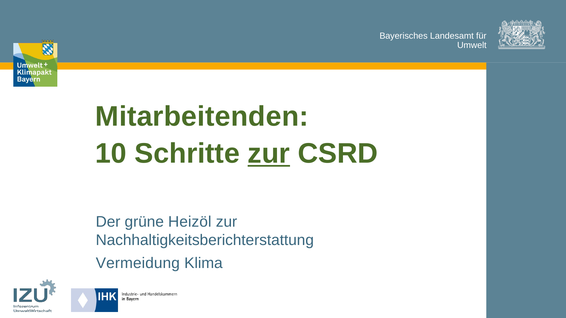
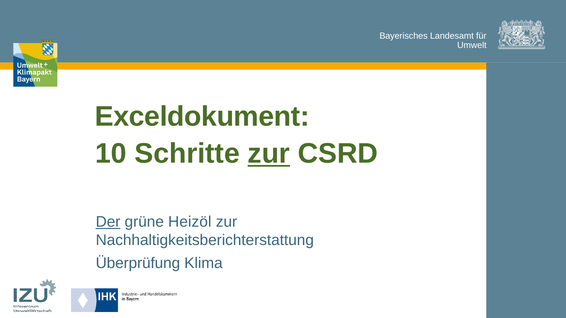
Mitarbeitenden: Mitarbeitenden -> Exceldokument (202, 117)
Der underline: none -> present (108, 222)
Vermeidung: Vermeidung -> Überprüfung (138, 264)
